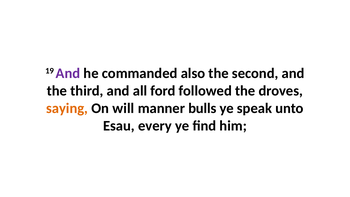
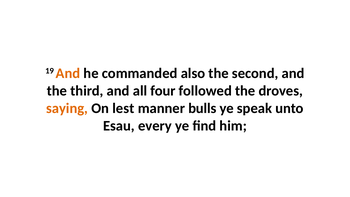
And colour: purple -> orange (68, 73)
ford: ford -> four (163, 91)
will: will -> lest (123, 108)
